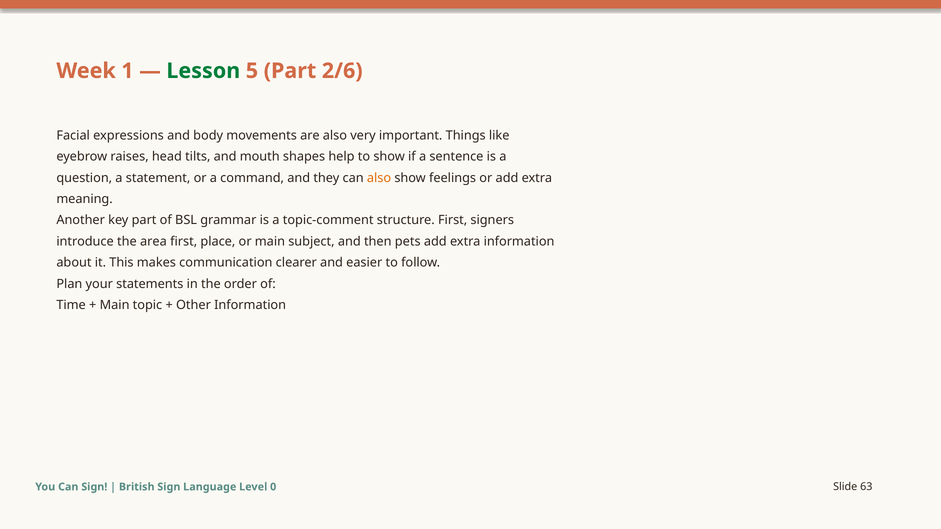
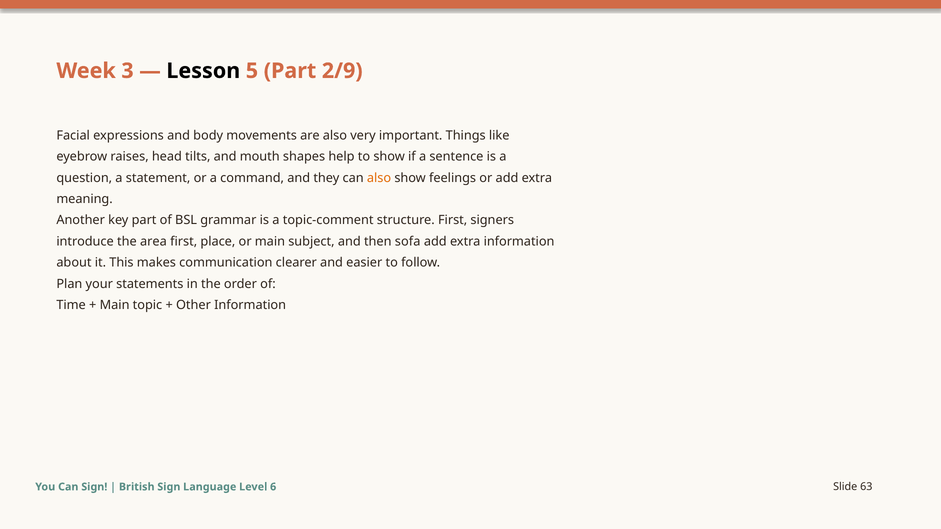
1: 1 -> 3 (127, 71)
Lesson colour: green -> black (203, 71)
2/6: 2/6 -> 2/9 (342, 71)
pets: pets -> sofa (408, 242)
0: 0 -> 6 (273, 487)
